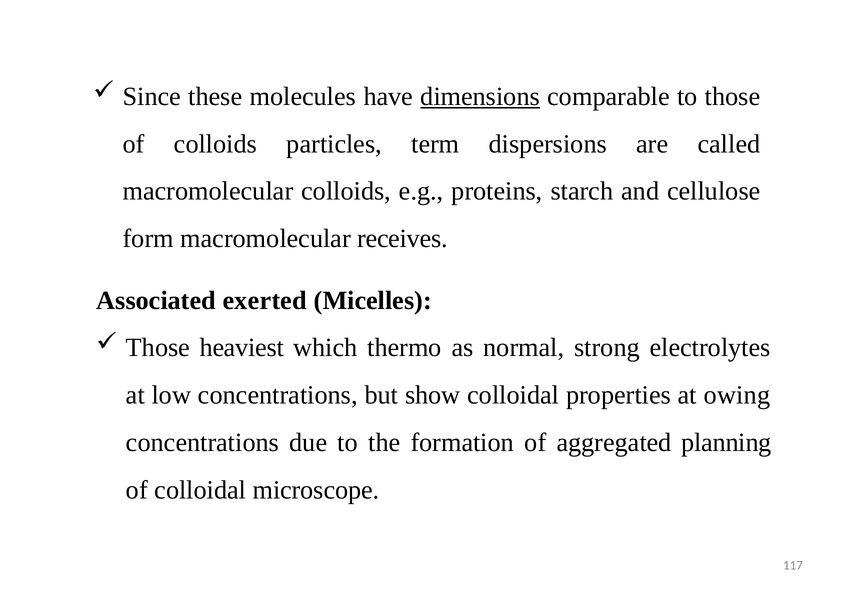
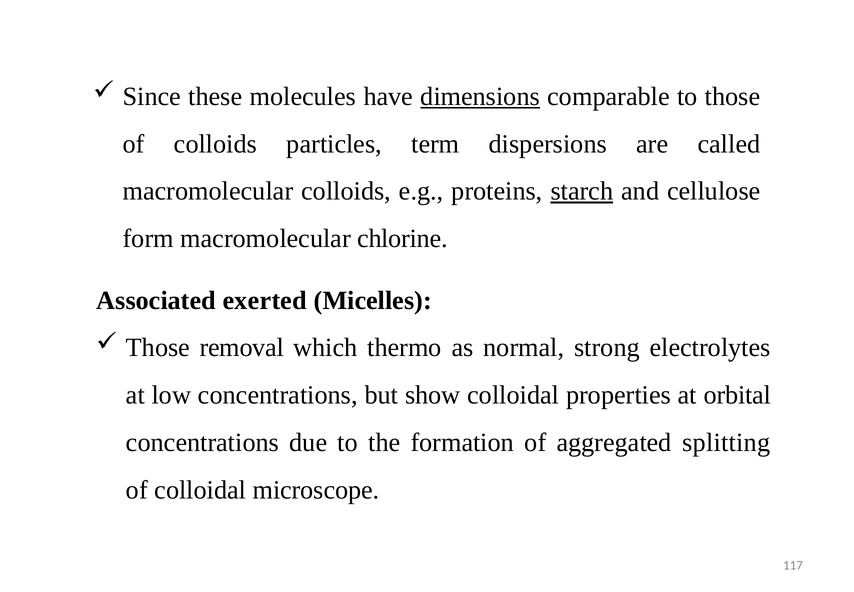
starch underline: none -> present (582, 191)
receives: receives -> chlorine (402, 238)
heaviest: heaviest -> removal (242, 347)
owing: owing -> orbital (737, 395)
planning: planning -> splitting (726, 442)
